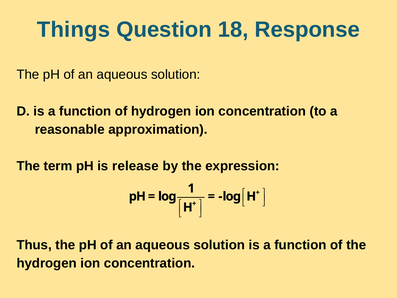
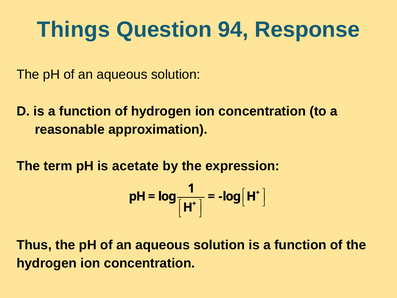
18: 18 -> 94 (233, 30)
release: release -> acetate (135, 166)
